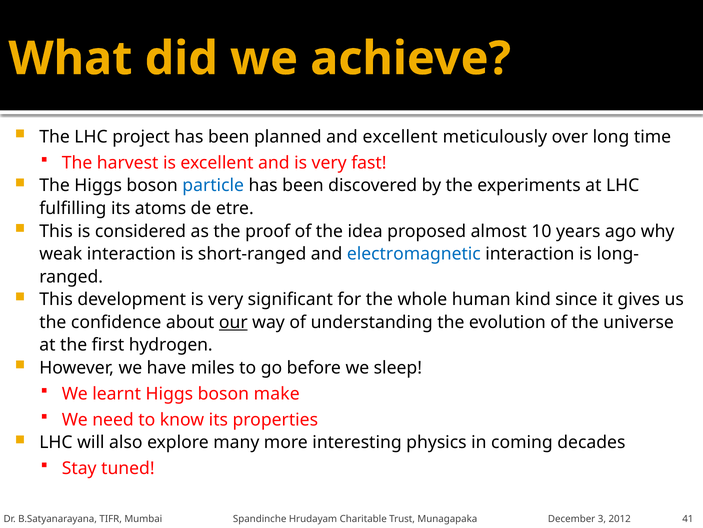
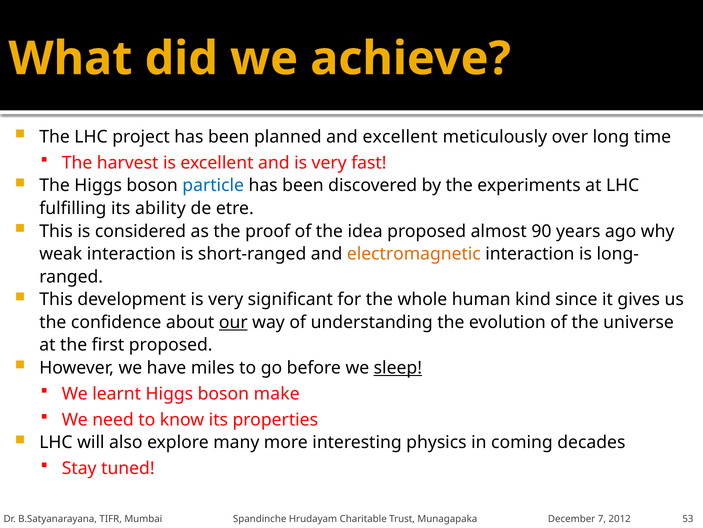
atoms: atoms -> ability (160, 208)
10: 10 -> 90 (541, 231)
electromagnetic colour: blue -> orange (414, 254)
first hydrogen: hydrogen -> proposed (171, 345)
sleep underline: none -> present (398, 367)
3: 3 -> 7 (602, 518)
41: 41 -> 53 (688, 518)
